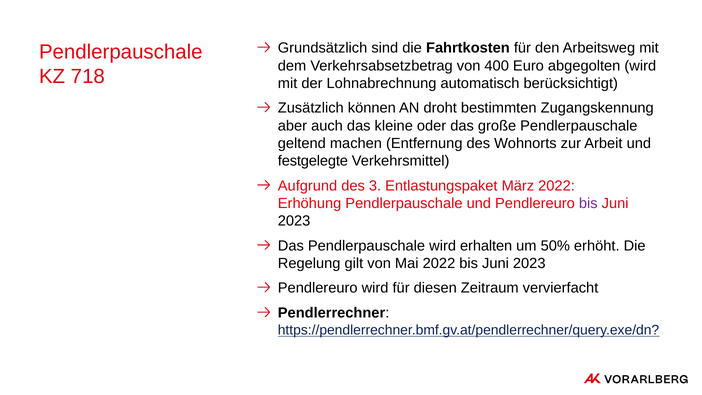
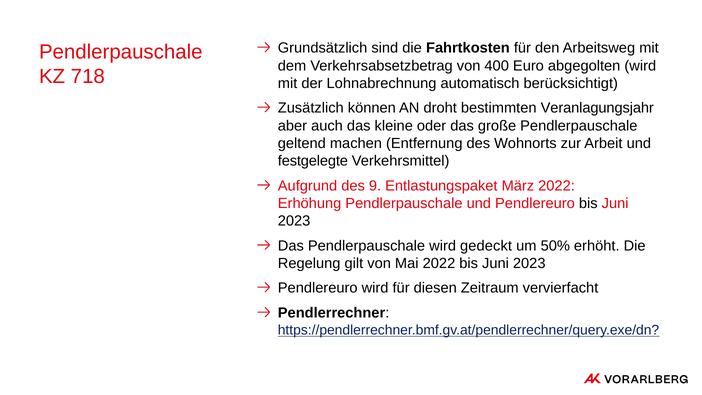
Zugangskennung: Zugangskennung -> Veranlagungsjahr (597, 108)
3: 3 -> 9 (375, 186)
bis colour: purple -> black (588, 203)
erhalten: erhalten -> gedeckt (486, 246)
